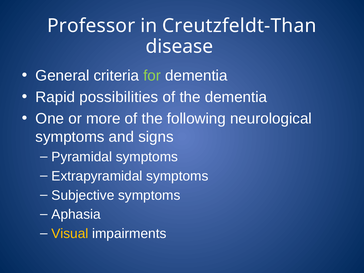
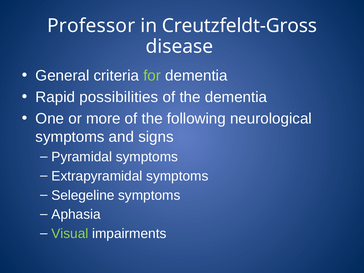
Creutzfeldt-Than: Creutzfeldt-Than -> Creutzfeldt-Gross (239, 26)
Subjective: Subjective -> Selegeline (83, 195)
Visual colour: yellow -> light green (70, 234)
